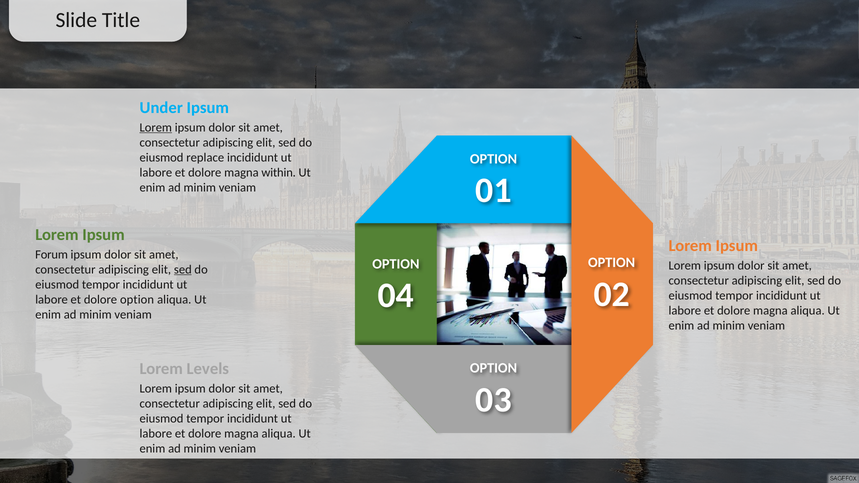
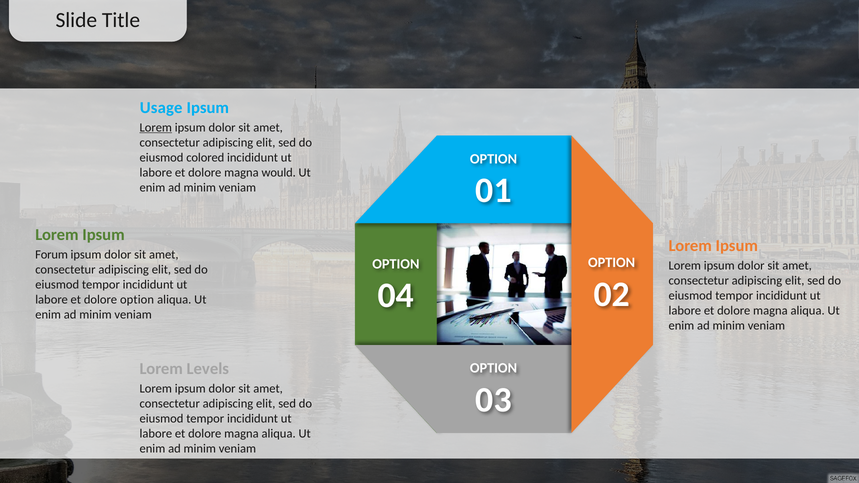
Under: Under -> Usage (161, 108)
replace: replace -> colored (205, 158)
within: within -> would (279, 173)
sed underline: present -> none (183, 270)
